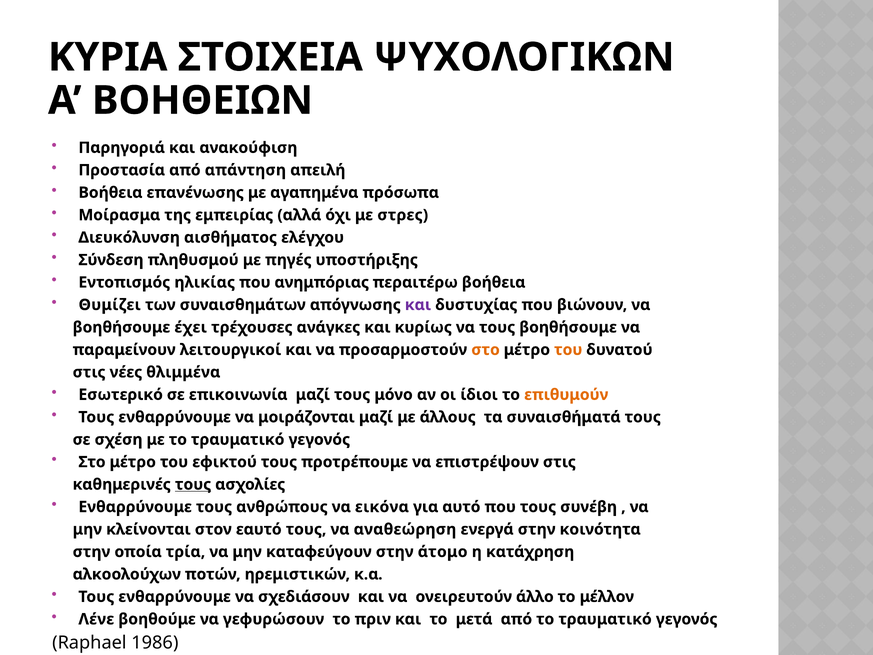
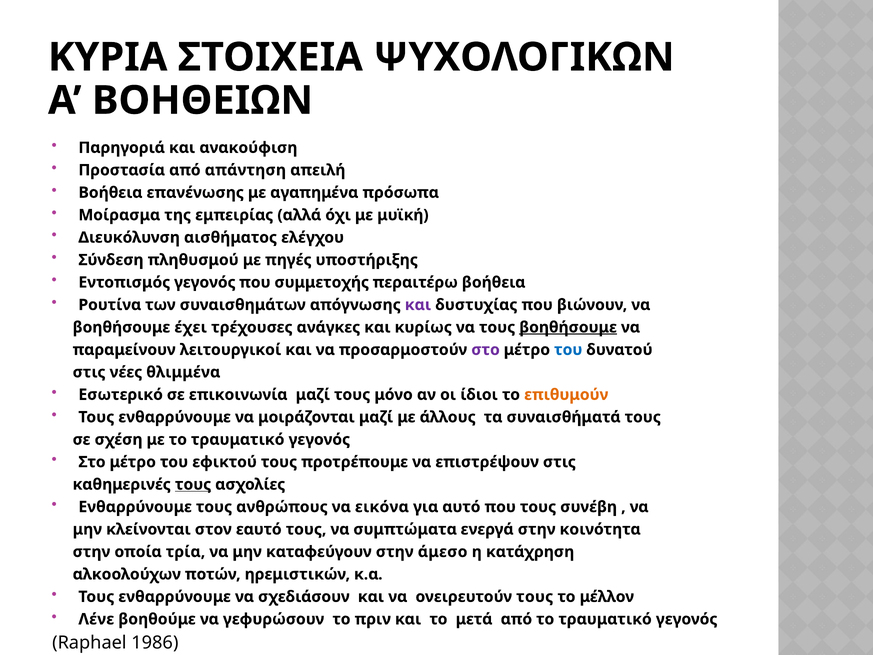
στρες: στρες -> μυϊκή (403, 215)
Εντοπισμός ηλικίας: ηλικίας -> γεγονός (205, 282)
ανημπόριας: ανημπόριας -> συμμετοχής (322, 282)
Θυμίζει: Θυμίζει -> Ρουτίνα (110, 305)
βοηθήσουμε underline: none -> present (568, 327)
στο colour: orange -> purple (486, 350)
του colour: orange -> blue (568, 350)
αναθεώρηση: αναθεώρηση -> συμπτώματα (405, 529)
άτομο: άτομο -> άμεσο (443, 552)
ονειρευτούν άλλο: άλλο -> τους (535, 597)
